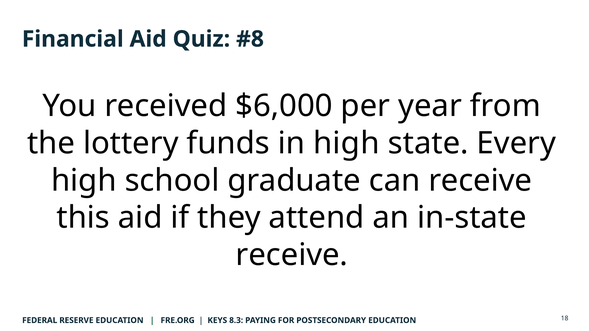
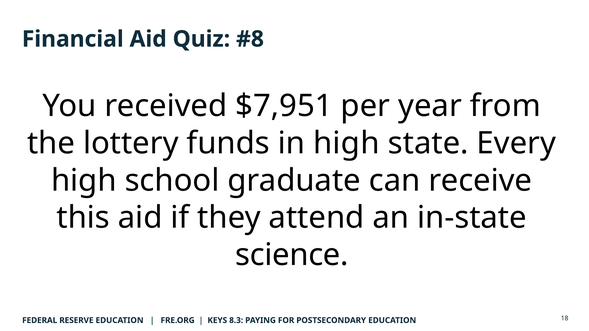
$6,000: $6,000 -> $7,951 (284, 106)
receive: receive -> science (292, 255)
